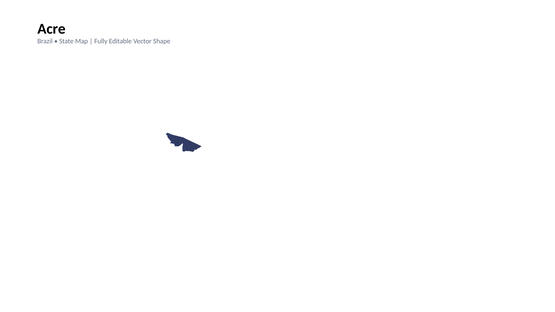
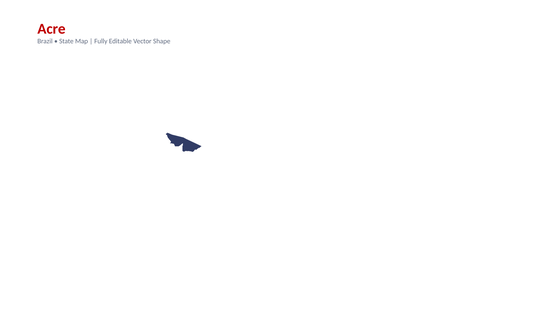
Acre colour: black -> red (51, 29)
